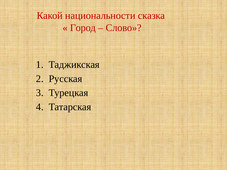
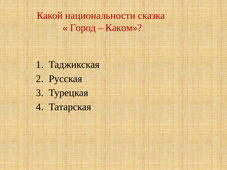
Слово: Слово -> Каком (124, 28)
